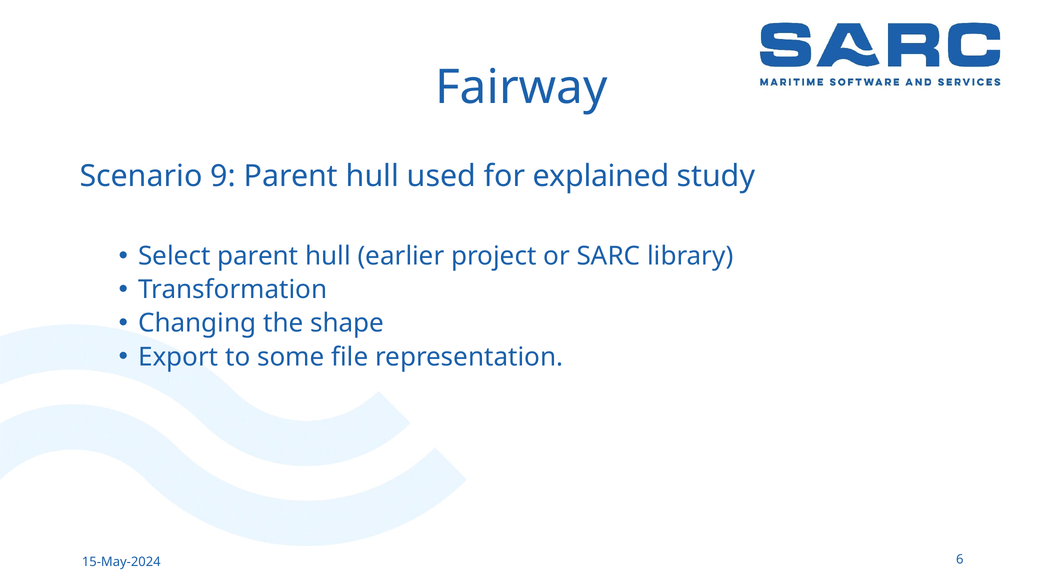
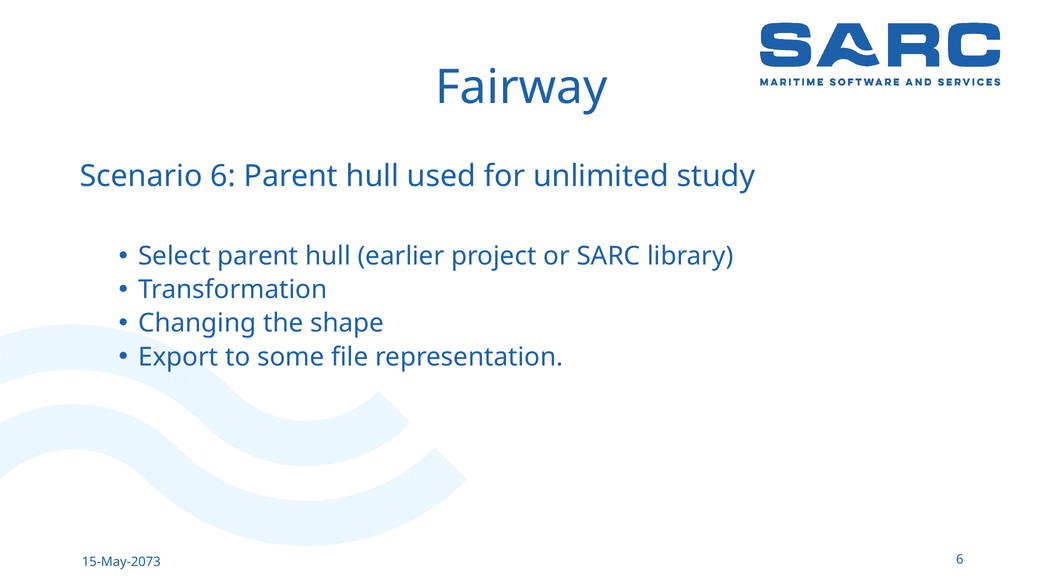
Scenario 9: 9 -> 6 (223, 176)
explained: explained -> unlimited (601, 176)
15-May-2024: 15-May-2024 -> 15-May-2073 (121, 562)
